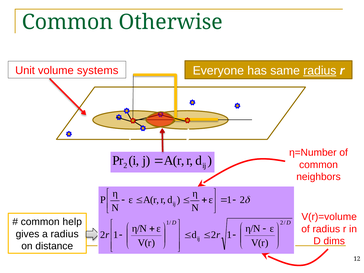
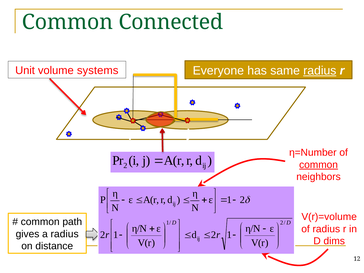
Otherwise: Otherwise -> Connected (171, 22)
common underline: none -> present (319, 165)
help: help -> path (72, 222)
